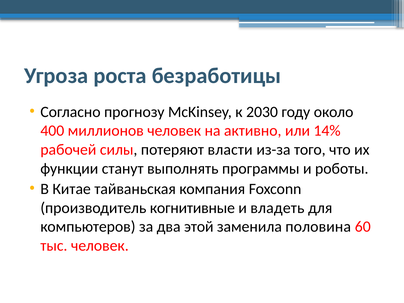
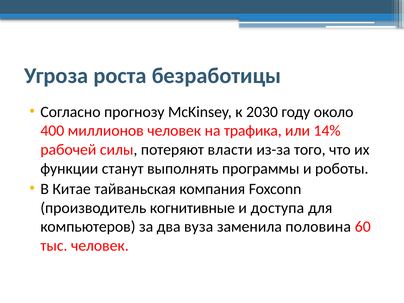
активно: активно -> трафика (253, 131)
владеть: владеть -> доступа (277, 208)
этой: этой -> вуза (199, 227)
